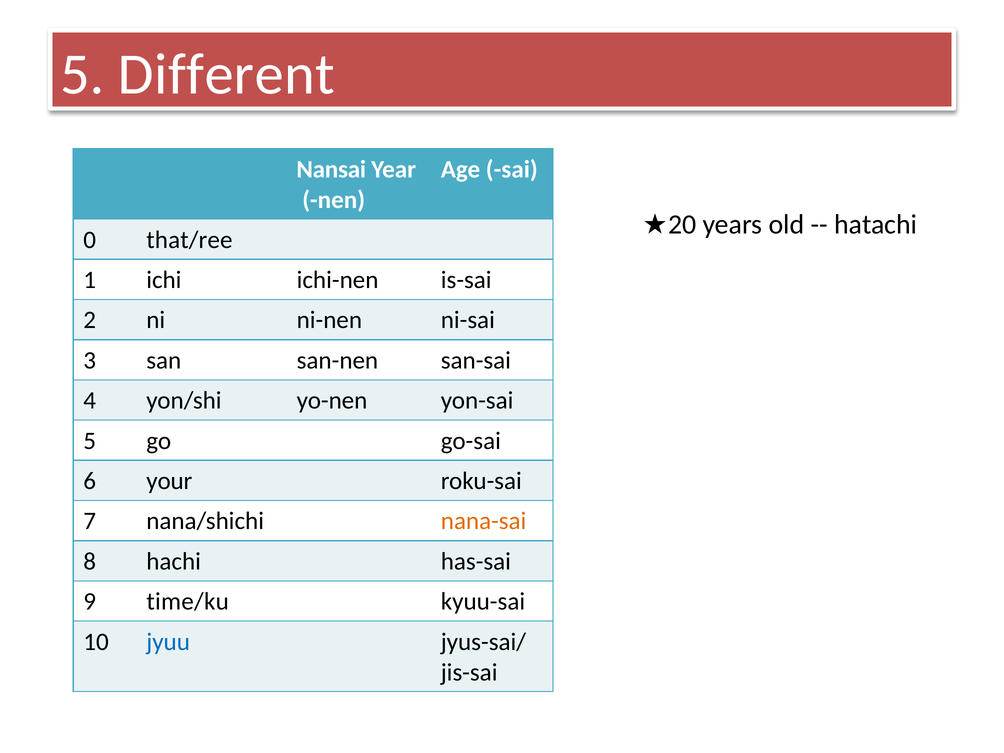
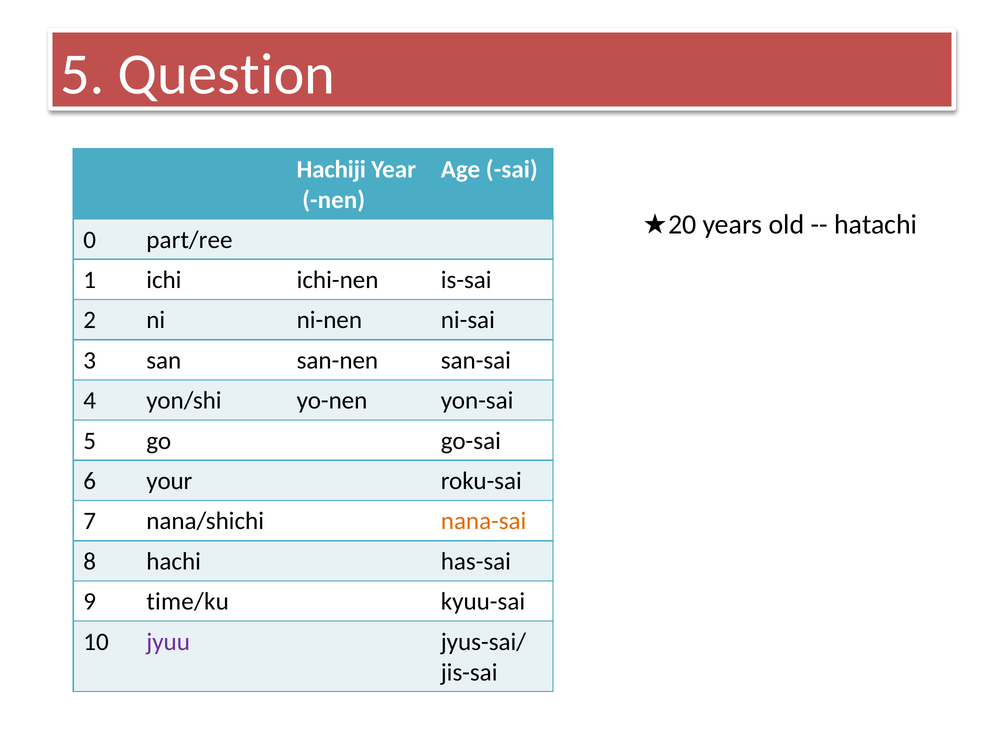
Different: Different -> Question (227, 74)
Nansai: Nansai -> Hachiji (331, 169)
that/ree: that/ree -> part/ree (189, 240)
jyuu colour: blue -> purple (168, 642)
